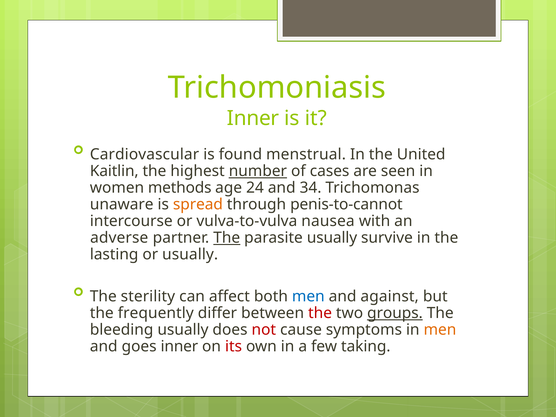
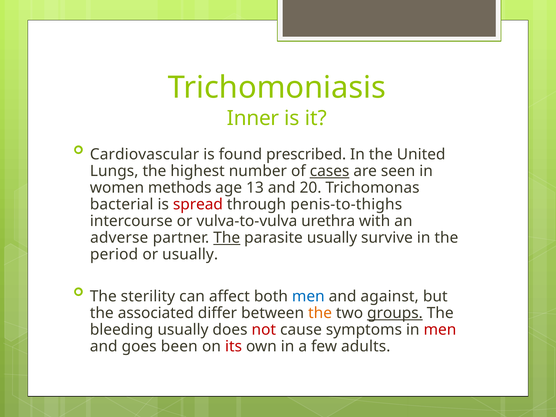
menstrual: menstrual -> prescribed (306, 154)
Kaitlin: Kaitlin -> Lungs (114, 171)
number underline: present -> none (258, 171)
cases underline: none -> present (330, 171)
24: 24 -> 13 (255, 188)
34: 34 -> 20 (311, 188)
unaware: unaware -> bacterial (122, 204)
spread colour: orange -> red (198, 204)
penis-to-cannot: penis-to-cannot -> penis-to-thighs (346, 204)
nausea: nausea -> urethra (328, 221)
lasting: lasting -> period (114, 255)
frequently: frequently -> associated (156, 313)
the colour: red -> orange (320, 313)
men colour: orange -> red (440, 330)
goes inner: inner -> been (179, 346)
taking: taking -> adults (366, 346)
